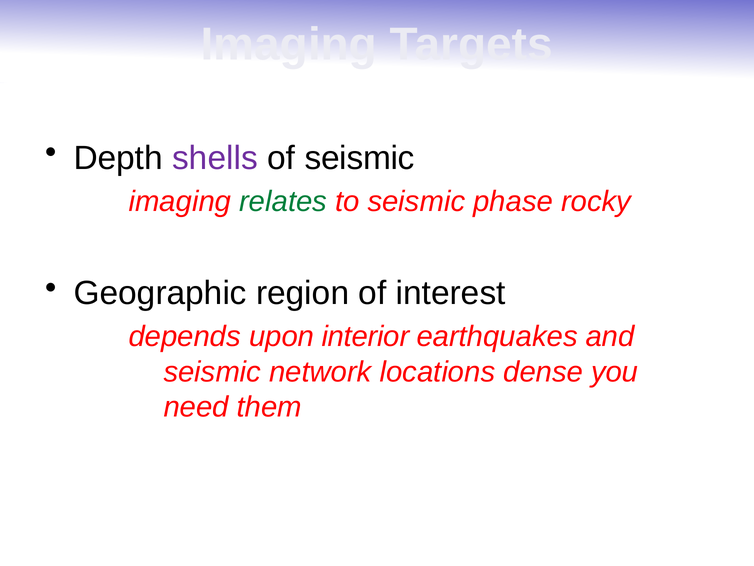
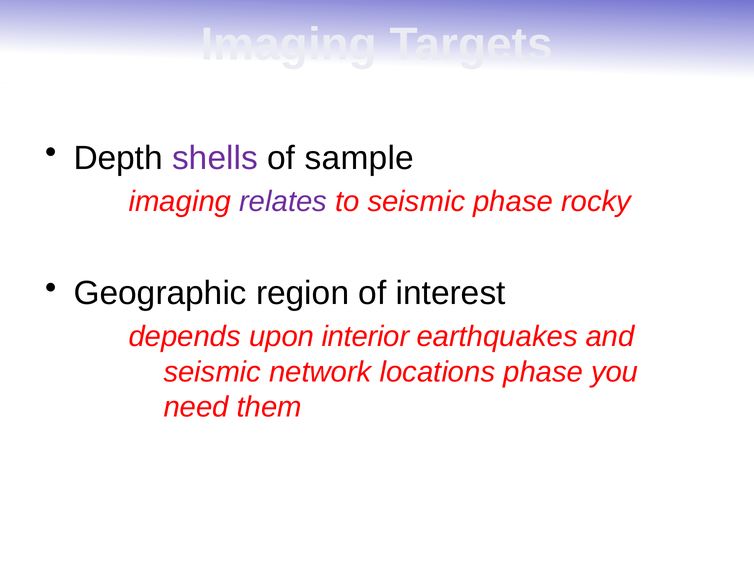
of seismic: seismic -> sample (359, 158)
relates colour: green -> purple (283, 201)
locations dense: dense -> phase (543, 372)
